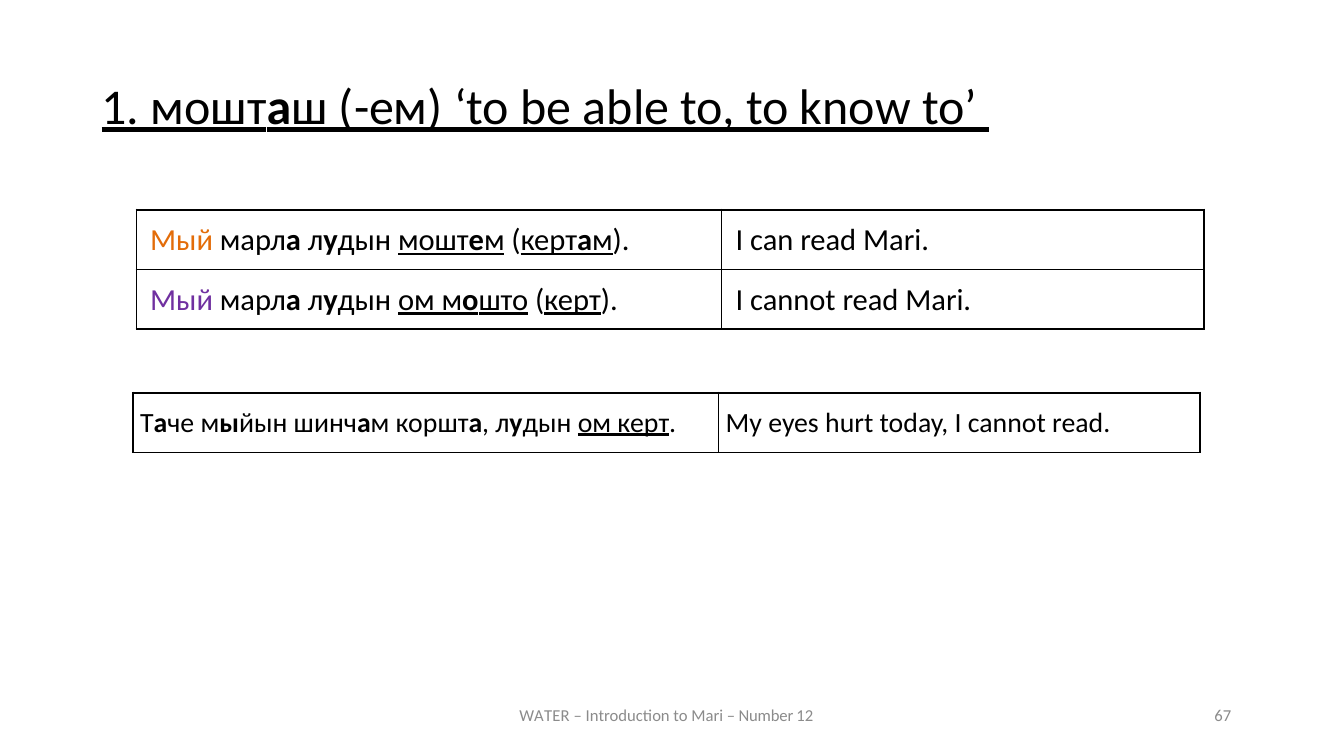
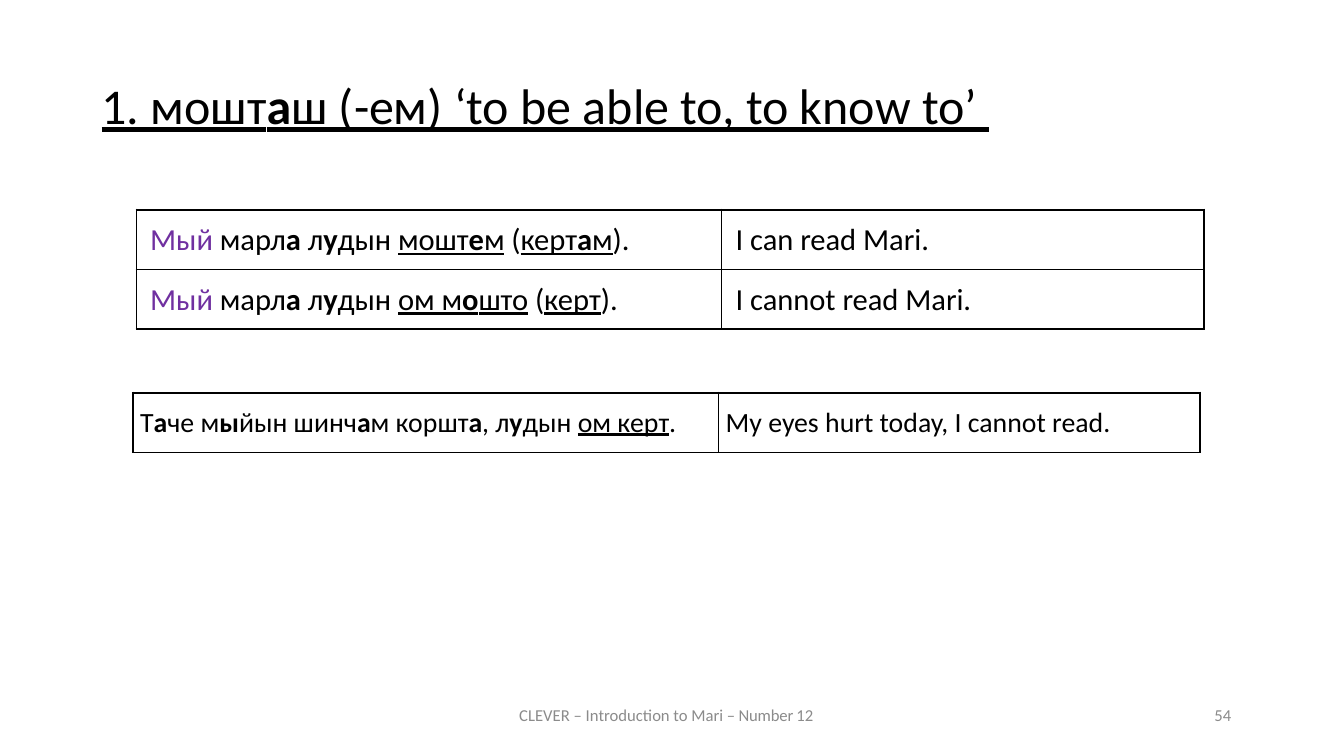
Мый colour: orange -> purple (182, 241)
WATER: WATER -> CLEVER (545, 716)
67: 67 -> 54 (1223, 716)
